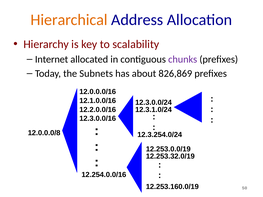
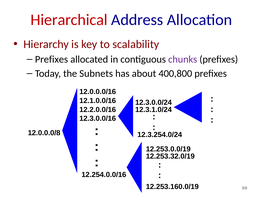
Hierarchical colour: orange -> red (69, 20)
Internet: Internet -> Prefixes (51, 59)
826,869: 826,869 -> 400,800 (175, 74)
